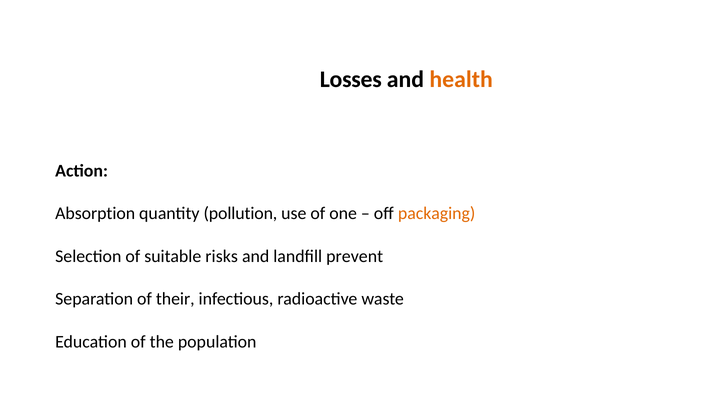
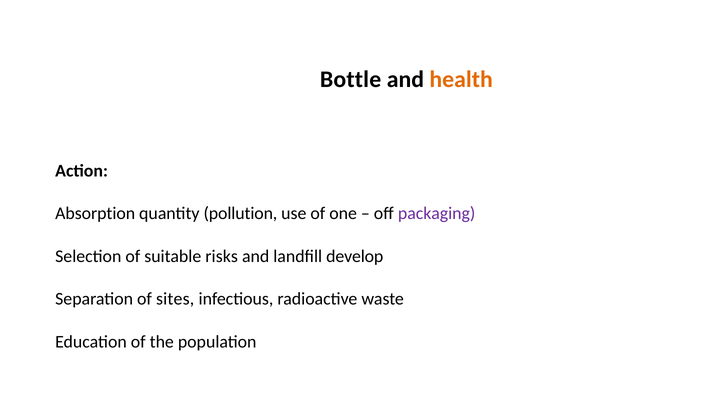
Losses: Losses -> Bottle (351, 80)
packaging colour: orange -> purple (437, 214)
prevent: prevent -> develop (355, 256)
their: their -> sites (175, 299)
